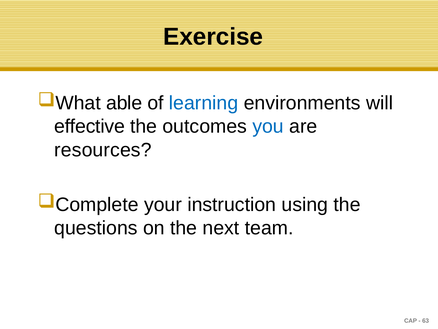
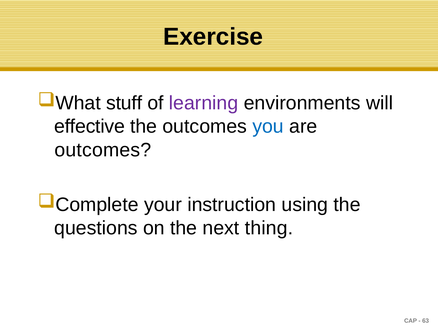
able: able -> stuff (124, 103)
learning colour: blue -> purple (204, 103)
resources: resources -> outcomes (103, 150)
team: team -> thing (269, 228)
